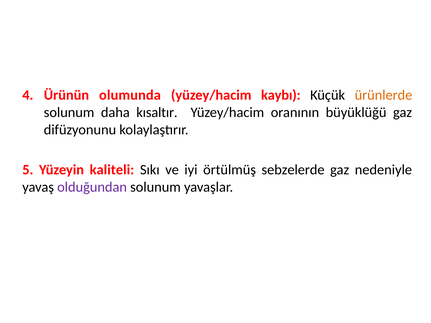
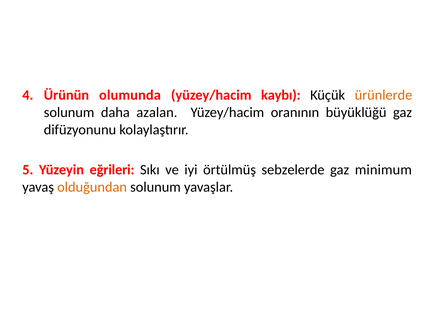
kısaltır: kısaltır -> azalan (157, 113)
kaliteli: kaliteli -> eğrileri (112, 170)
nedeniyle: nedeniyle -> minimum (383, 170)
olduğundan colour: purple -> orange (92, 187)
